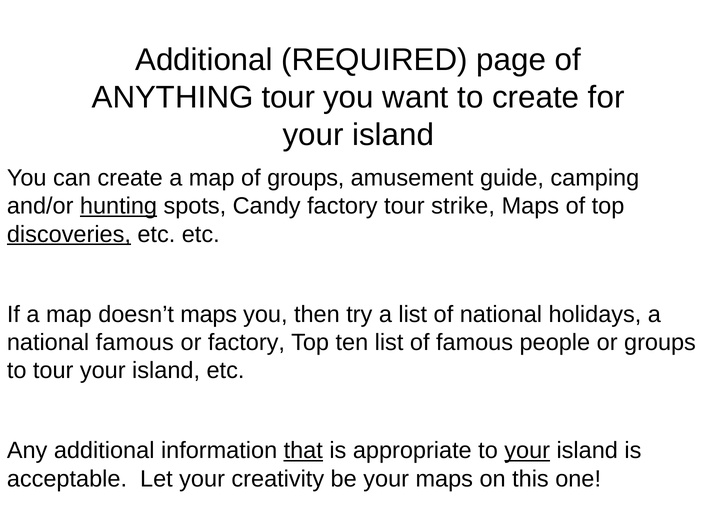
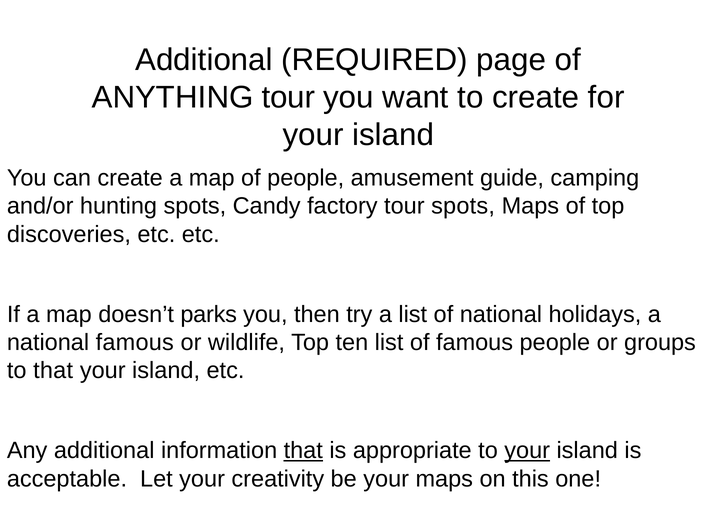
of groups: groups -> people (306, 178)
hunting underline: present -> none (118, 206)
tour strike: strike -> spots (463, 206)
discoveries underline: present -> none (69, 234)
doesn’t maps: maps -> parks (209, 314)
or factory: factory -> wildlife (246, 342)
to tour: tour -> that (53, 371)
